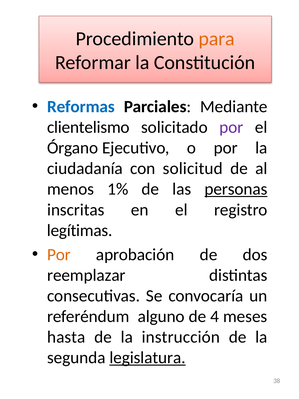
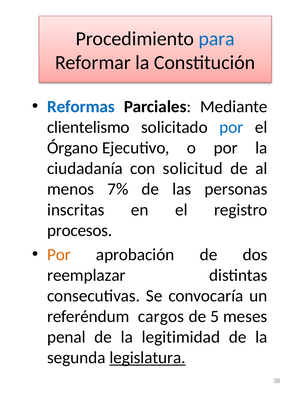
para colour: orange -> blue (217, 39)
por colour: purple -> blue (231, 127)
1%: 1% -> 7% (118, 189)
personas underline: present -> none (236, 189)
legítimas: legítimas -> procesos (80, 230)
alguno: alguno -> cargos (161, 316)
4: 4 -> 5 (215, 316)
hasta: hasta -> penal (66, 337)
instrucción: instrucción -> legitimidad (181, 337)
